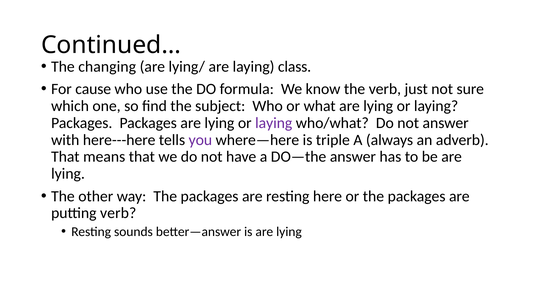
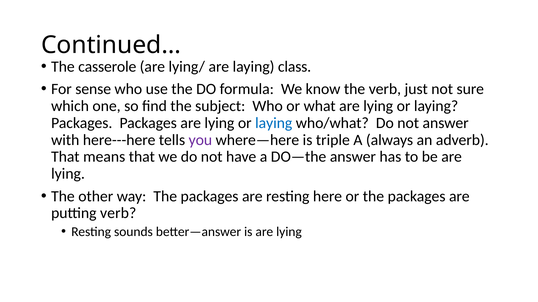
changing: changing -> casserole (107, 67)
cause: cause -> sense (93, 89)
laying colour: purple -> blue (274, 123)
